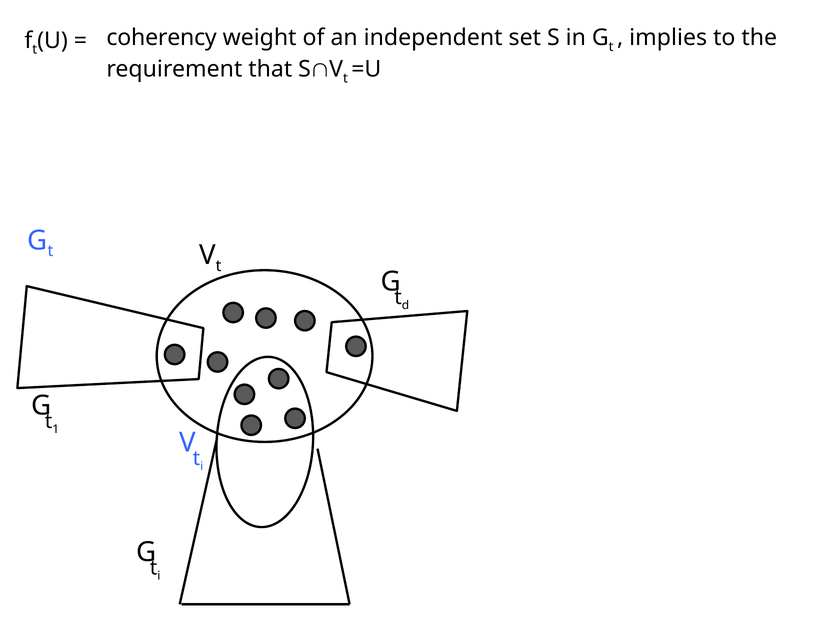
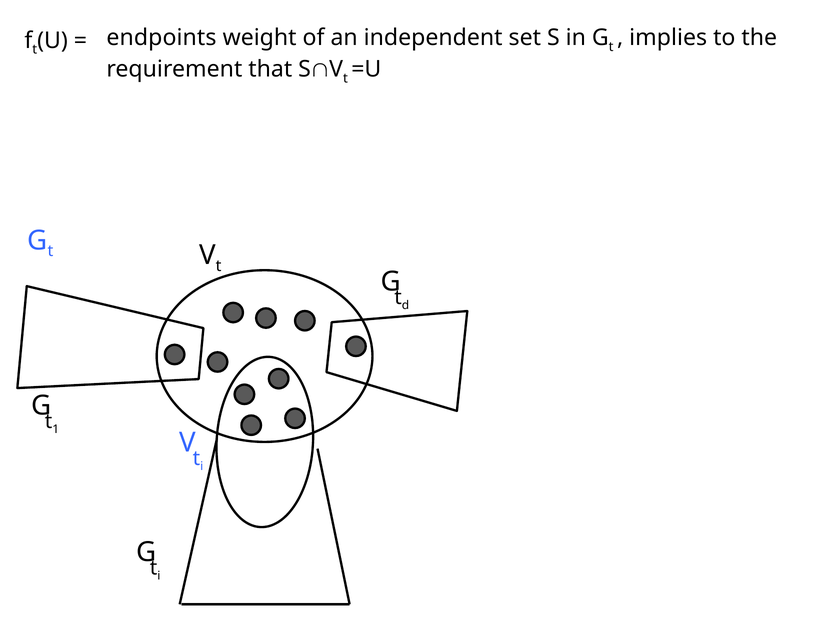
coherency: coherency -> endpoints (161, 38)
